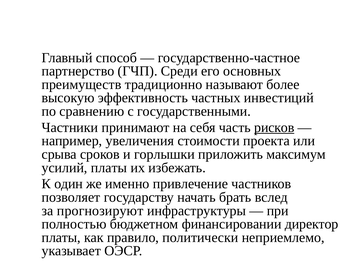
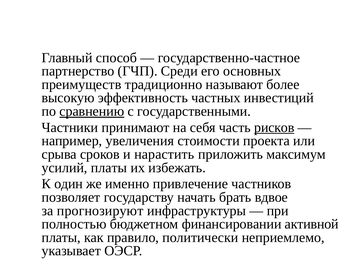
сравнению underline: none -> present (92, 111)
горлышки: горлышки -> нарастить (164, 154)
вслед: вслед -> вдвое (271, 197)
директор: директор -> активной (312, 224)
